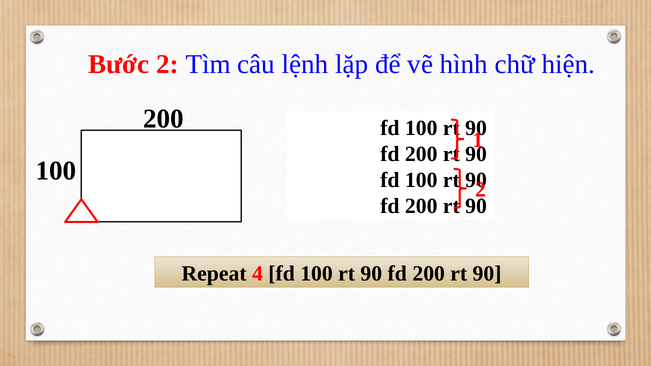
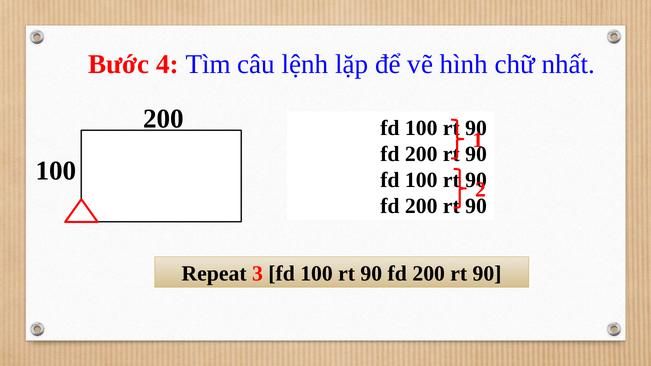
Bước 2: 2 -> 4 (167, 65)
hiện: hiện -> nhất (568, 65)
4: 4 -> 3 (258, 274)
